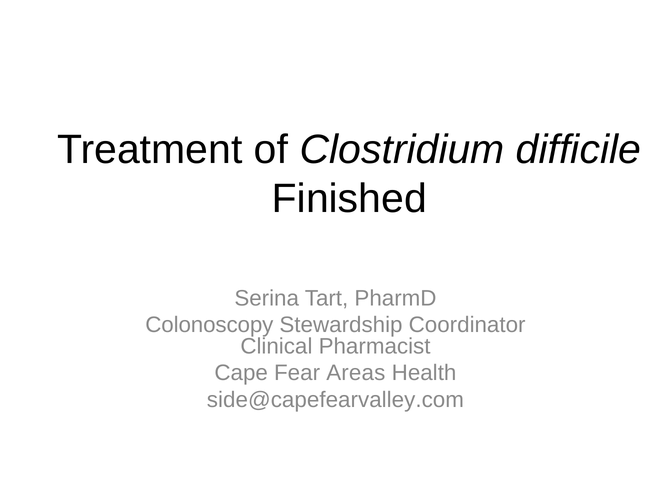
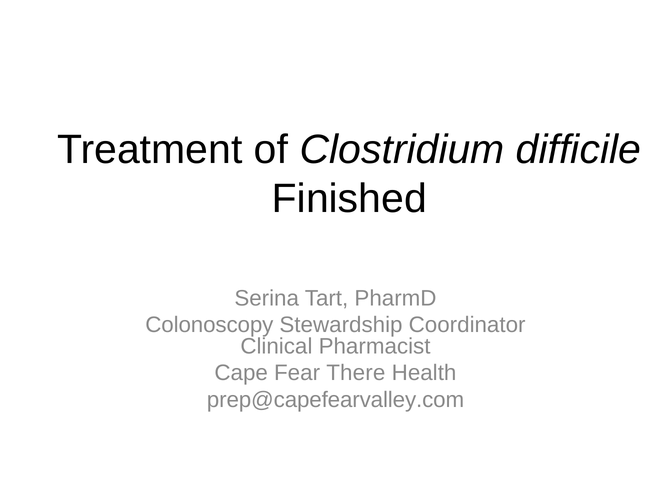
Areas: Areas -> There (356, 373)
side@capefearvalley.com: side@capefearvalley.com -> prep@capefearvalley.com (336, 400)
